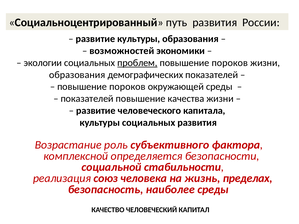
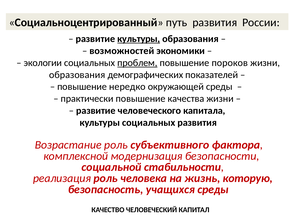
культуры underline: none -> present (139, 39)
пороков: пороков -> нередко (127, 87)
показателей: показателей -> практически (87, 99)
определяется: определяется -> модернизация (147, 156)
реализация союз: союз -> роль (106, 179)
пределах: пределах -> которую (248, 179)
наиболее: наиболее -> учащихся (170, 190)
